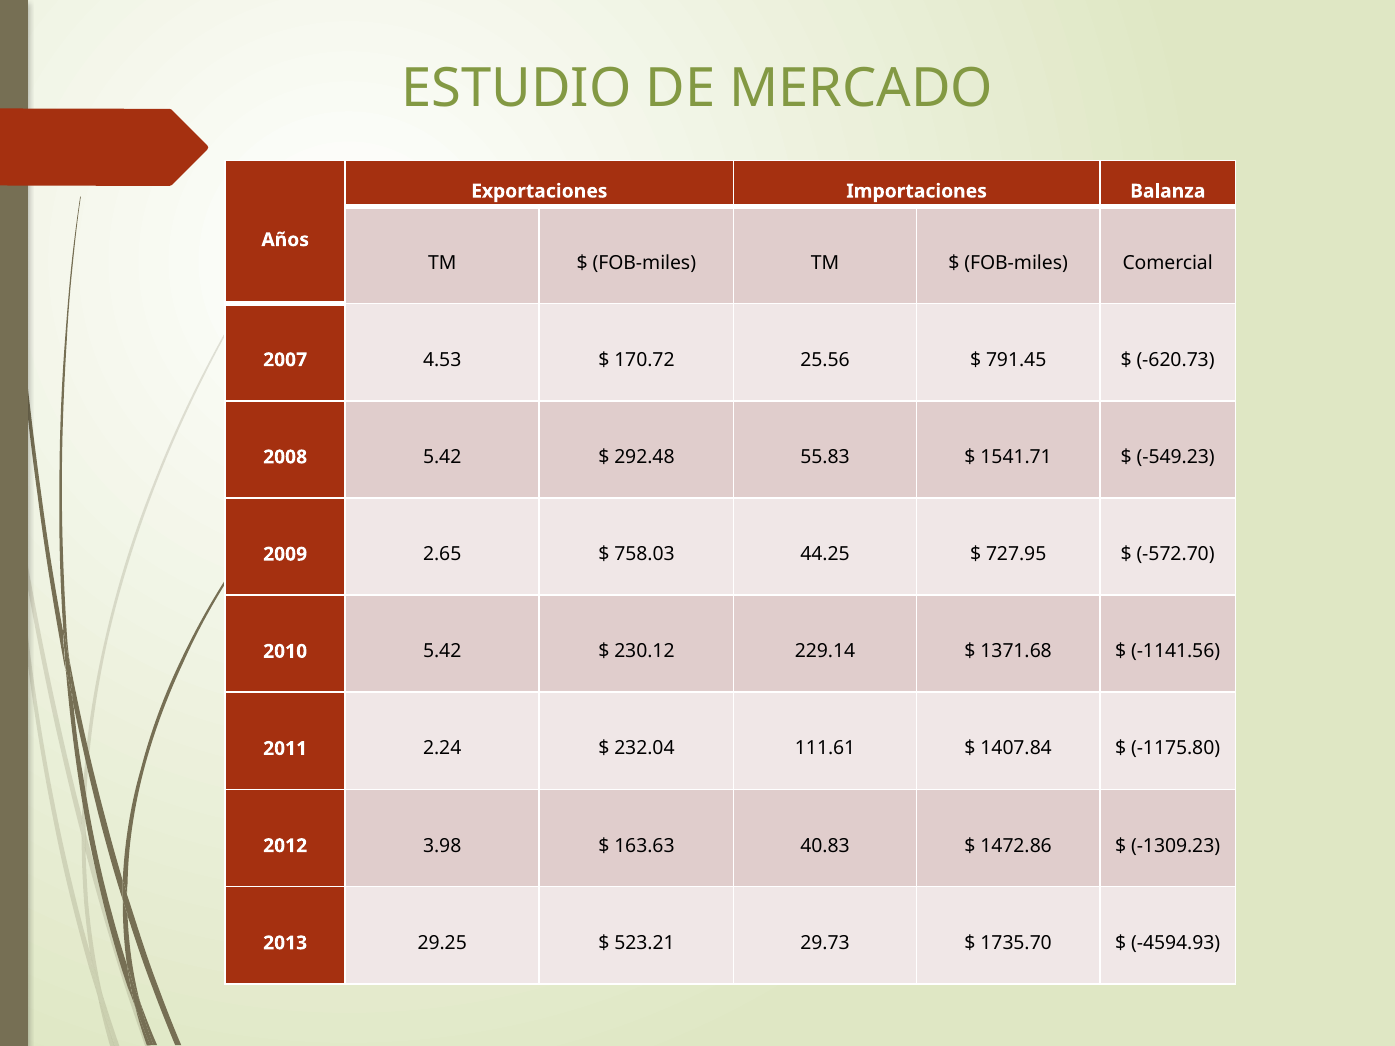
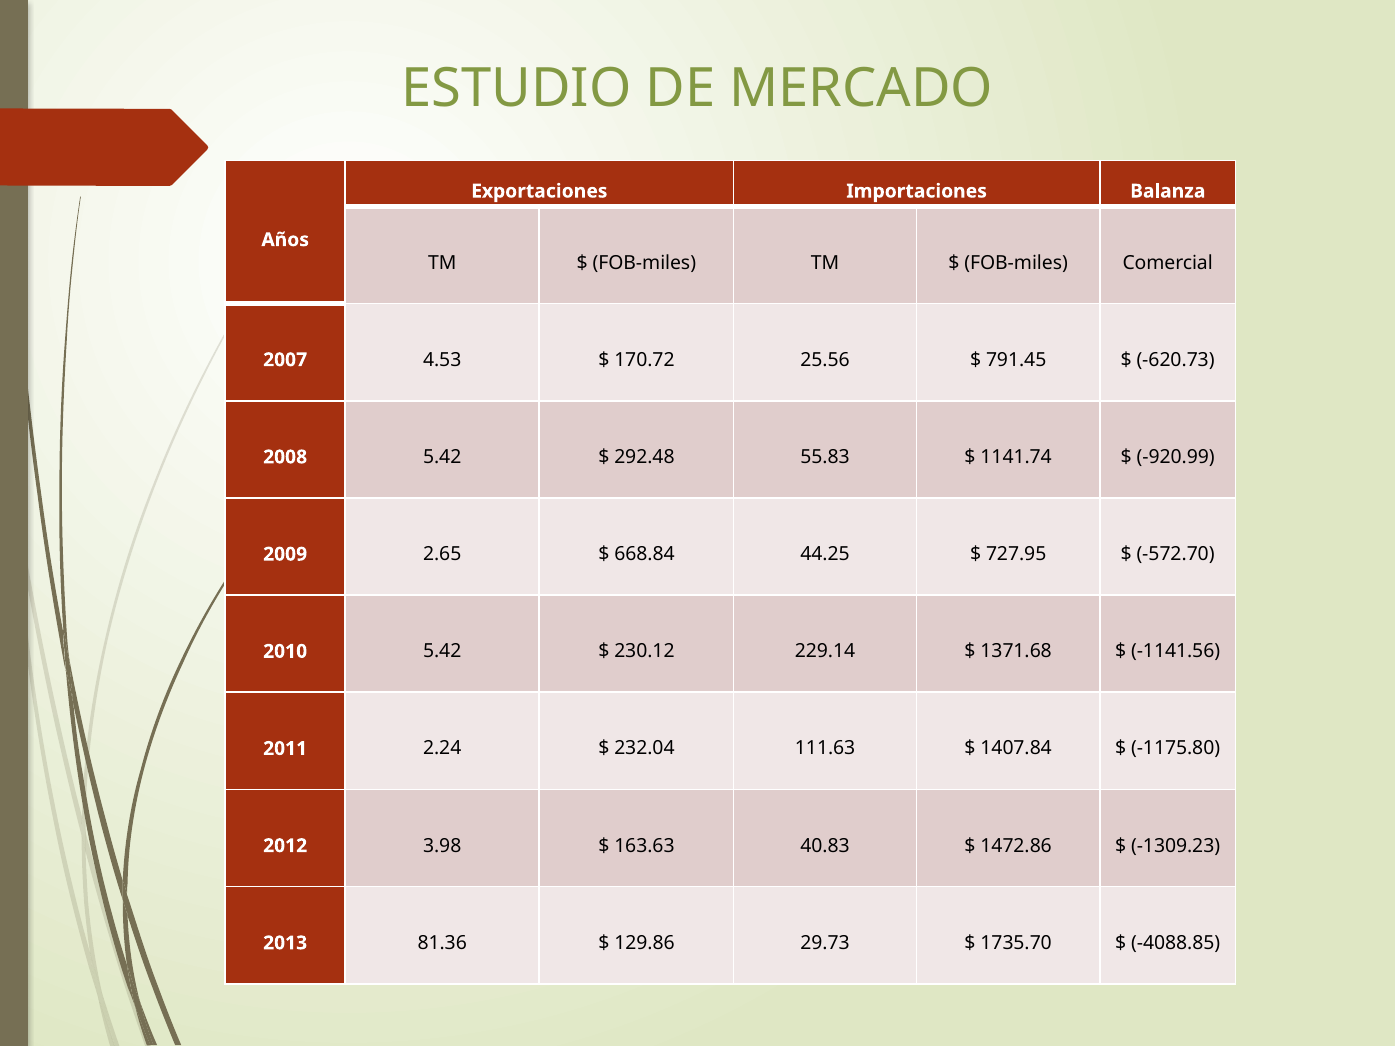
1541.71: 1541.71 -> 1141.74 (1016, 457)
-549.23: -549.23 -> -920.99 (1176, 457)
758.03: 758.03 -> 668.84 (645, 554)
111.61: 111.61 -> 111.63 (825, 749)
29.25: 29.25 -> 81.36 (442, 943)
523.21: 523.21 -> 129.86 (645, 943)
-4594.93: -4594.93 -> -4088.85 (1176, 943)
